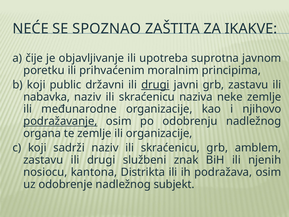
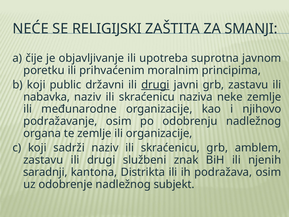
SPOZNAO: SPOZNAO -> RELIGIJSKI (107, 29)
IKAKVE: IKAKVE -> SMANJI (251, 29)
podražavanje underline: present -> none (60, 121)
nosiocu: nosiocu -> saradnji (45, 172)
